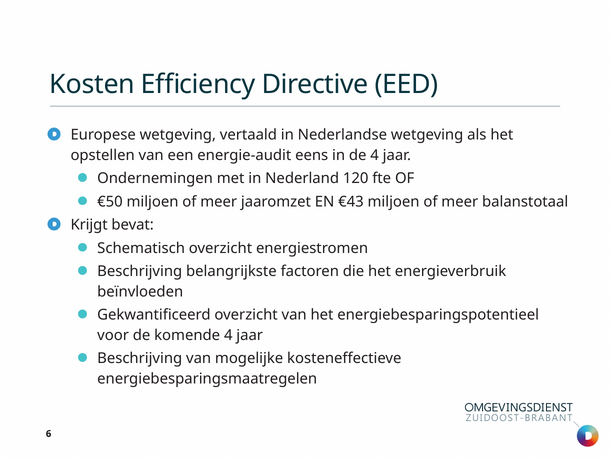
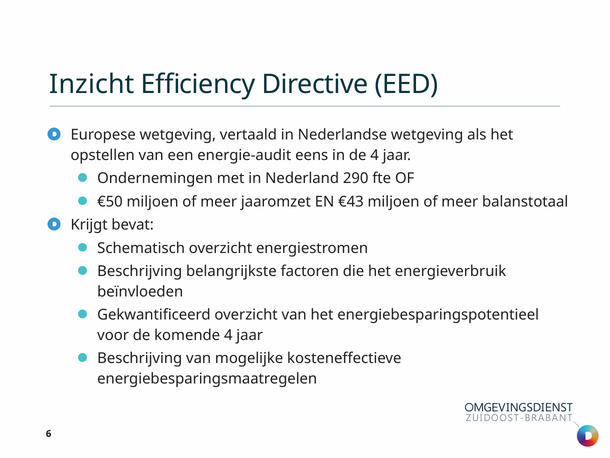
Kosten: Kosten -> Inzicht (92, 84)
120: 120 -> 290 (356, 178)
